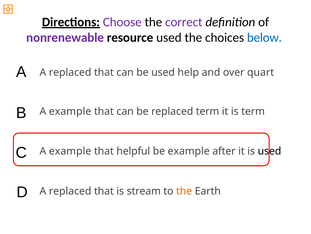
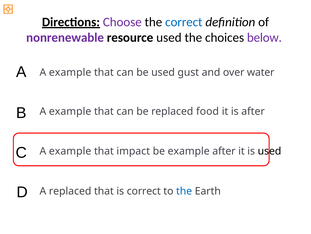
correct colour: purple -> blue (184, 22)
below colour: blue -> purple (264, 38)
replaced: replaced -> example (70, 72)
help: help -> gust (188, 72)
quart: quart -> water (261, 72)
replaced term: term -> food (207, 111)
is term: term -> after (253, 111)
helpful: helpful -> impact (133, 151)
is stream: stream -> correct (144, 191)
the colour: orange -> blue (184, 191)
